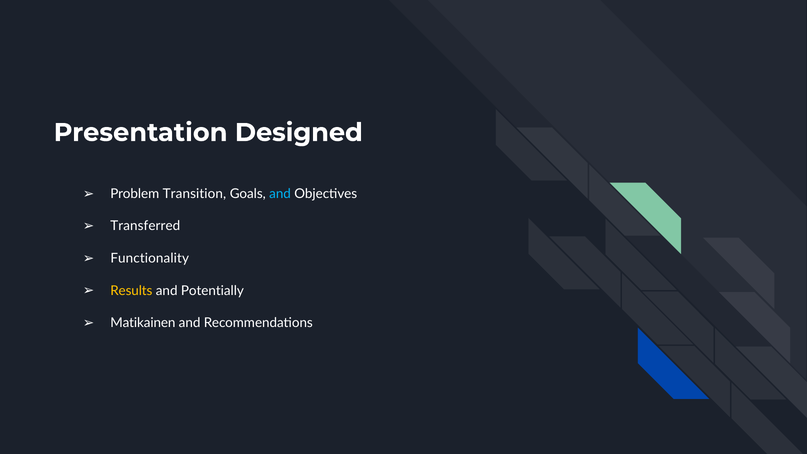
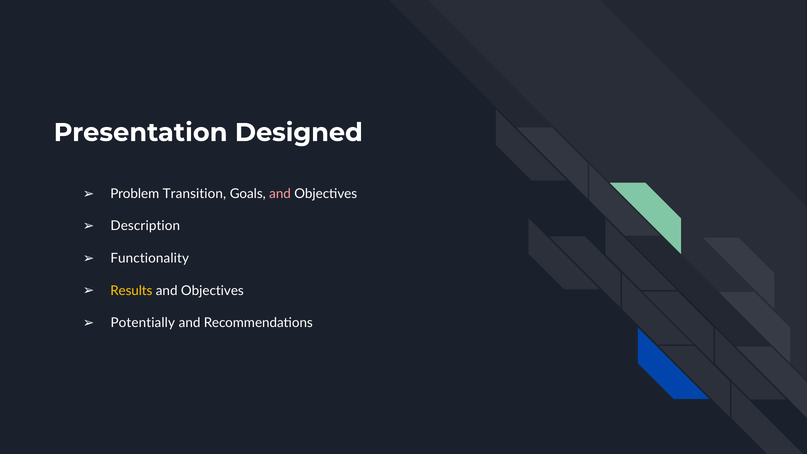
and colour: light blue -> pink (280, 194)
Transferred: Transferred -> Description (145, 226)
Potentially: Potentially -> Objectives (212, 291)
Matikainen: Matikainen -> Potentially (143, 323)
